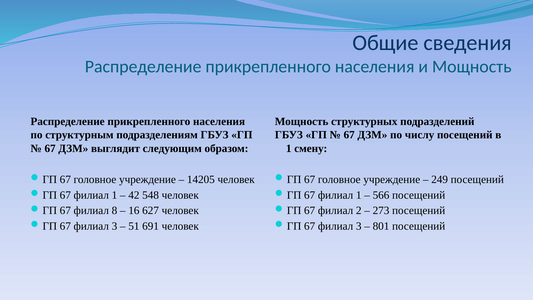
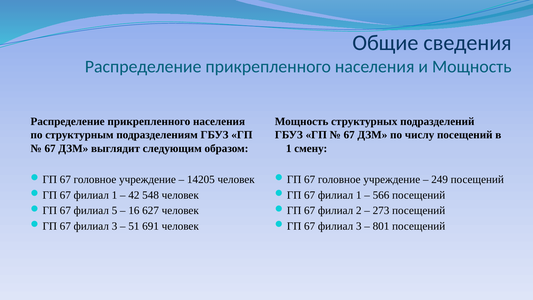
8: 8 -> 5 (114, 211)
